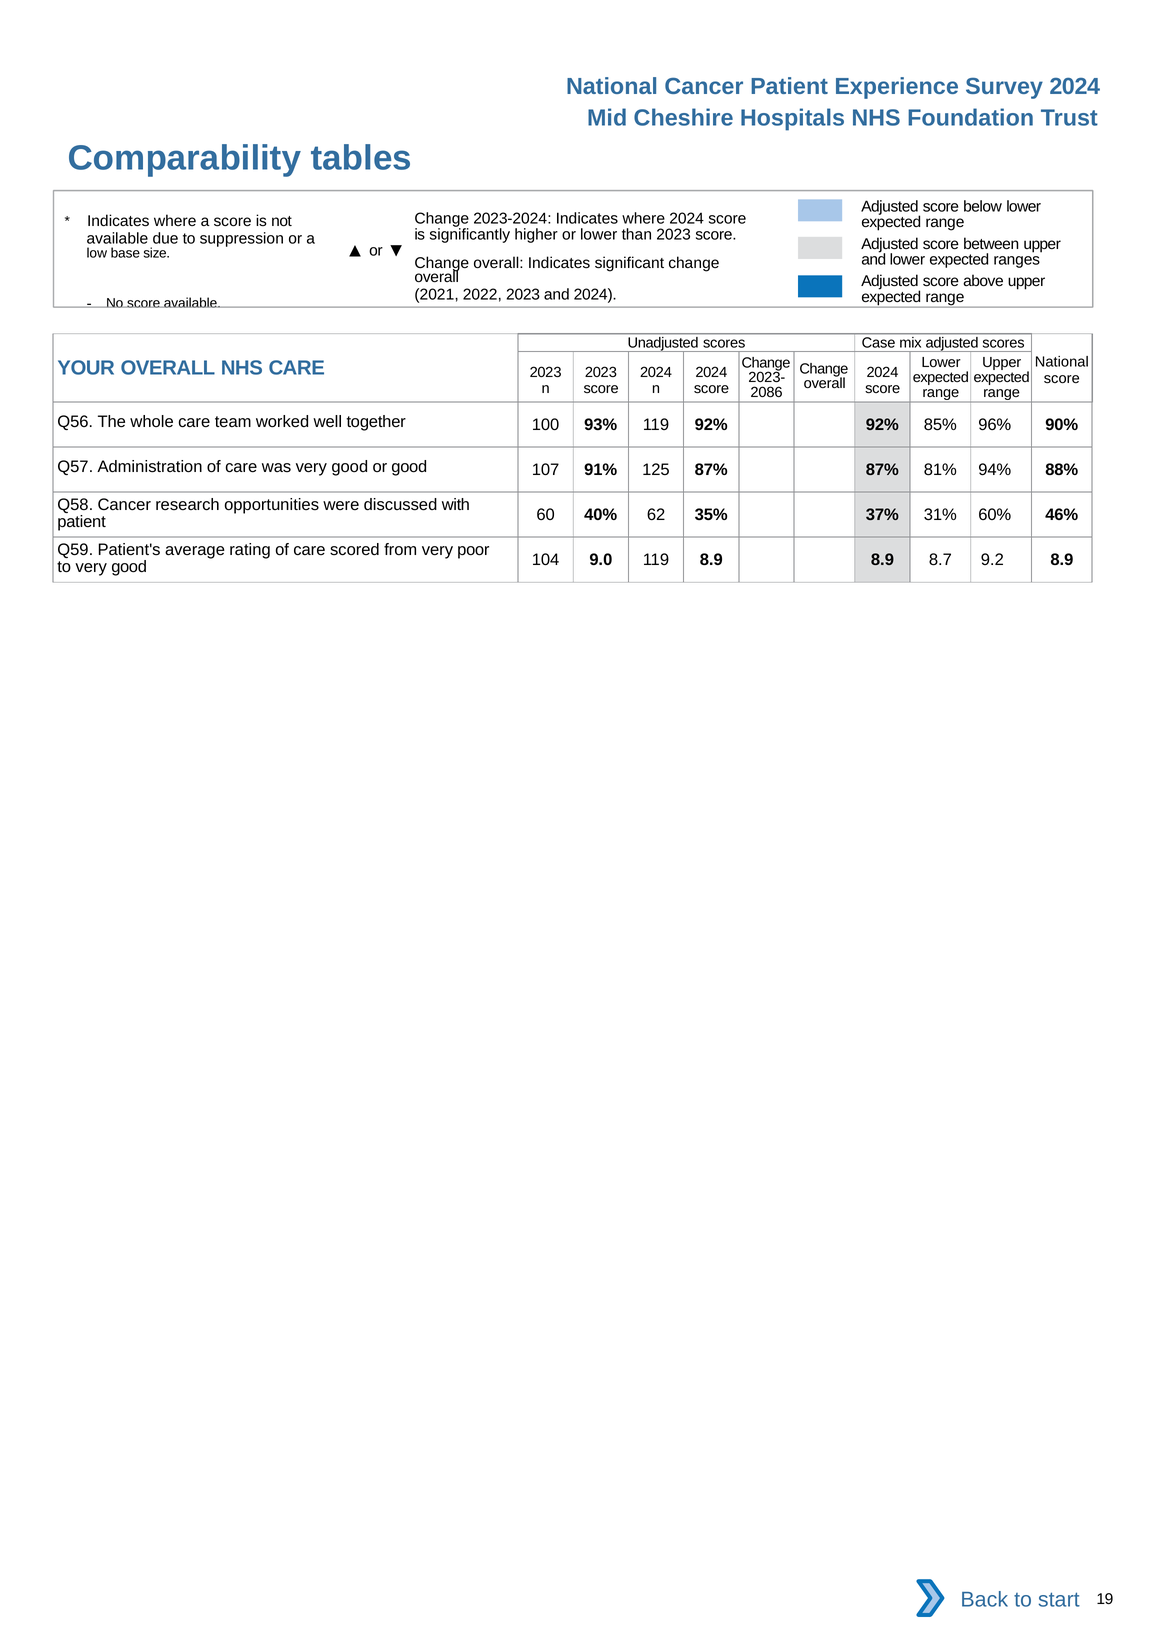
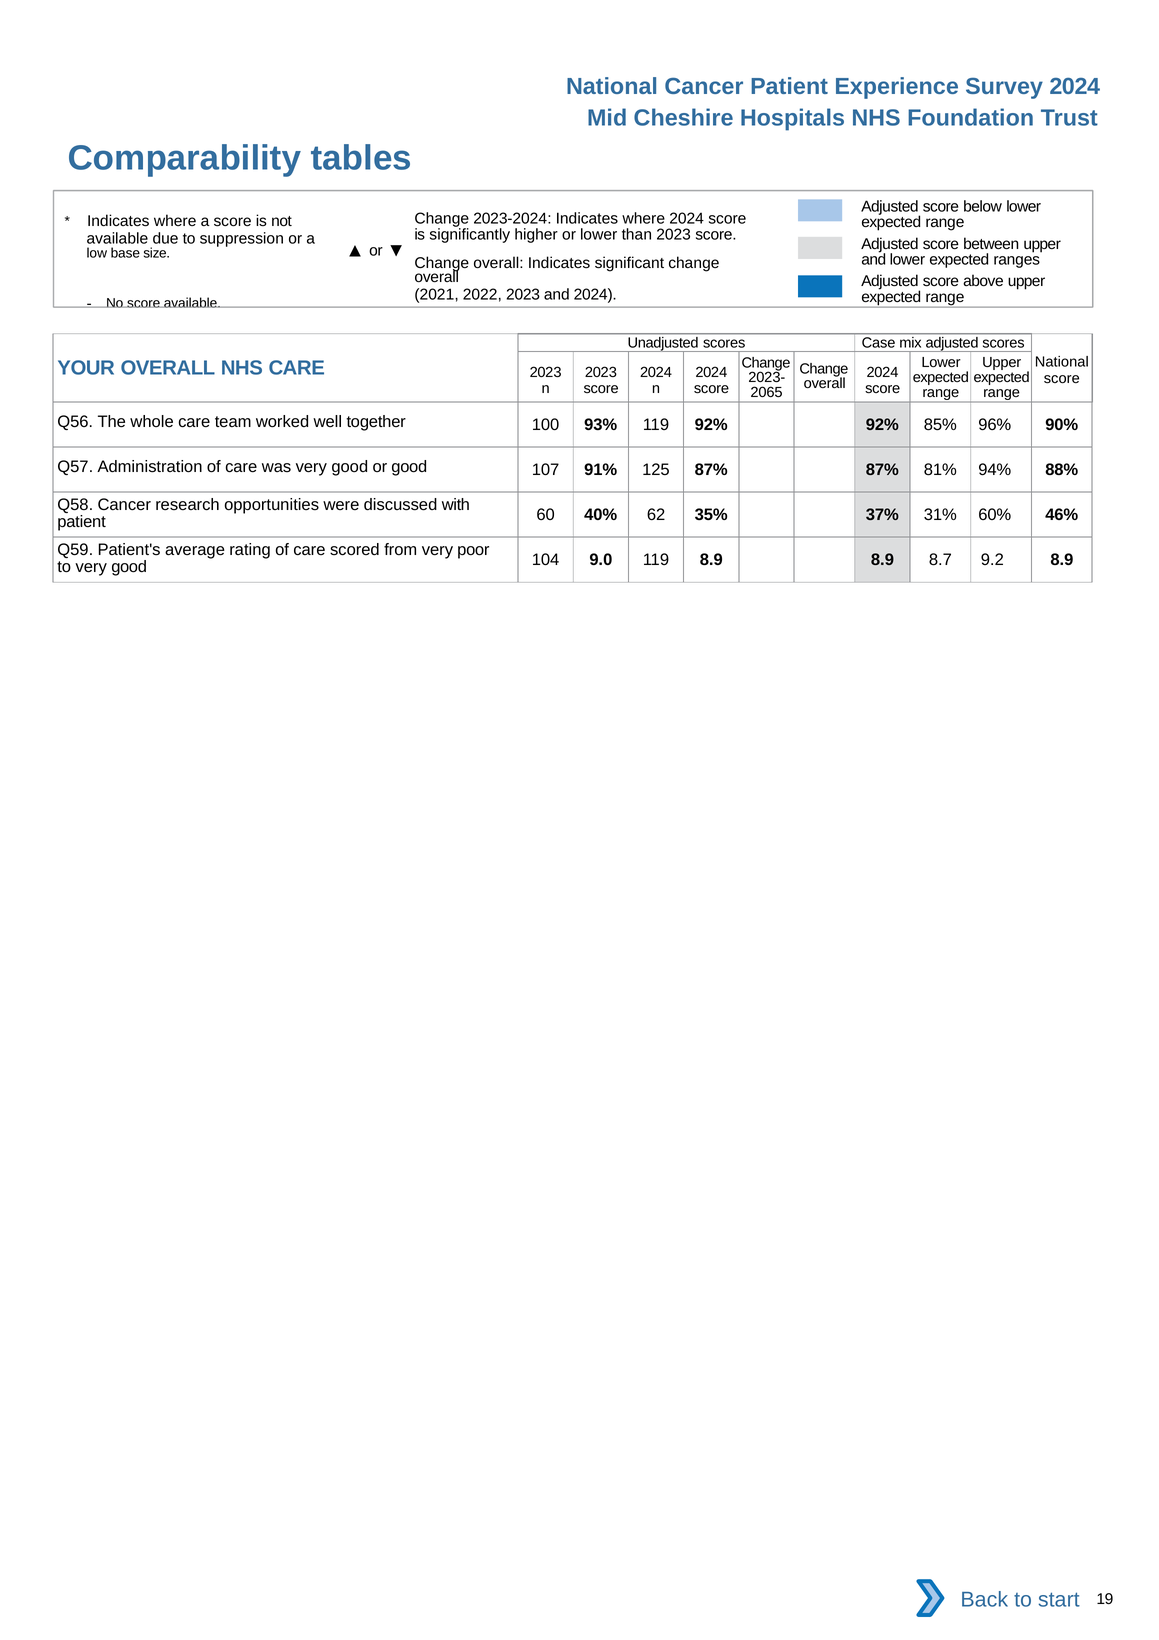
2086: 2086 -> 2065 (766, 392)
